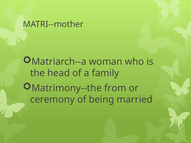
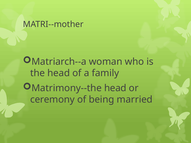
Matrimony--the from: from -> head (115, 88)
